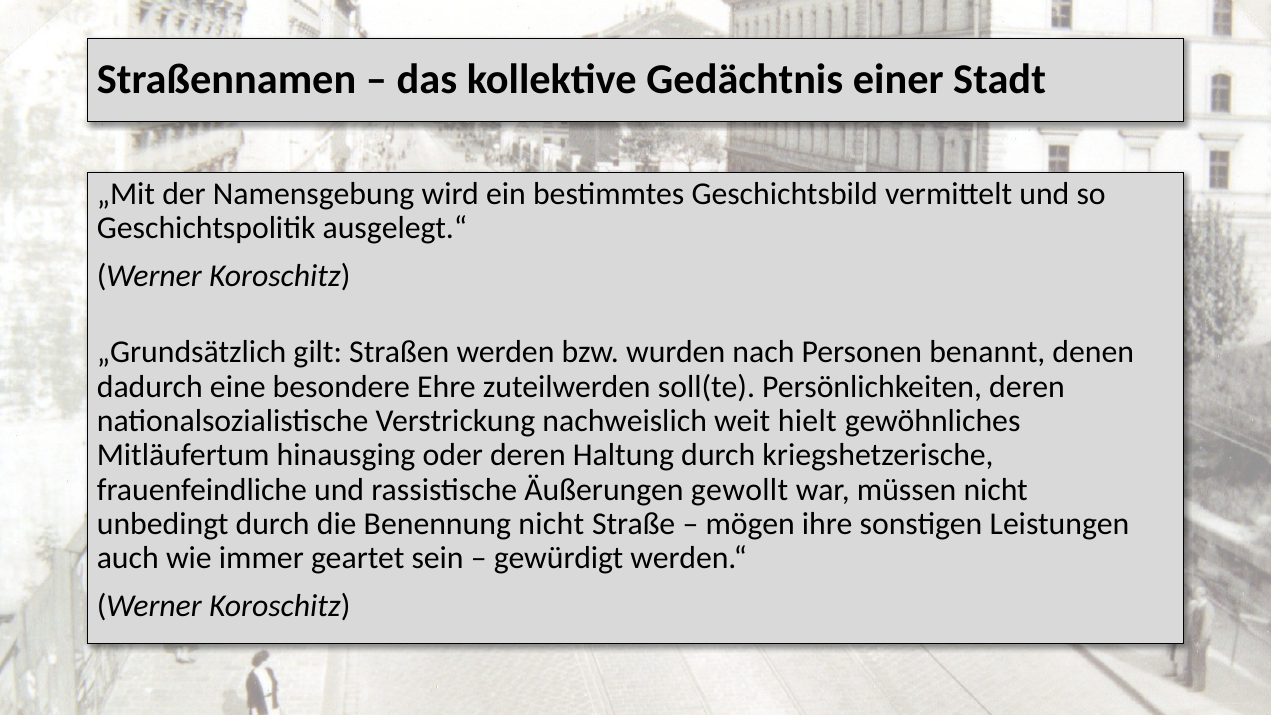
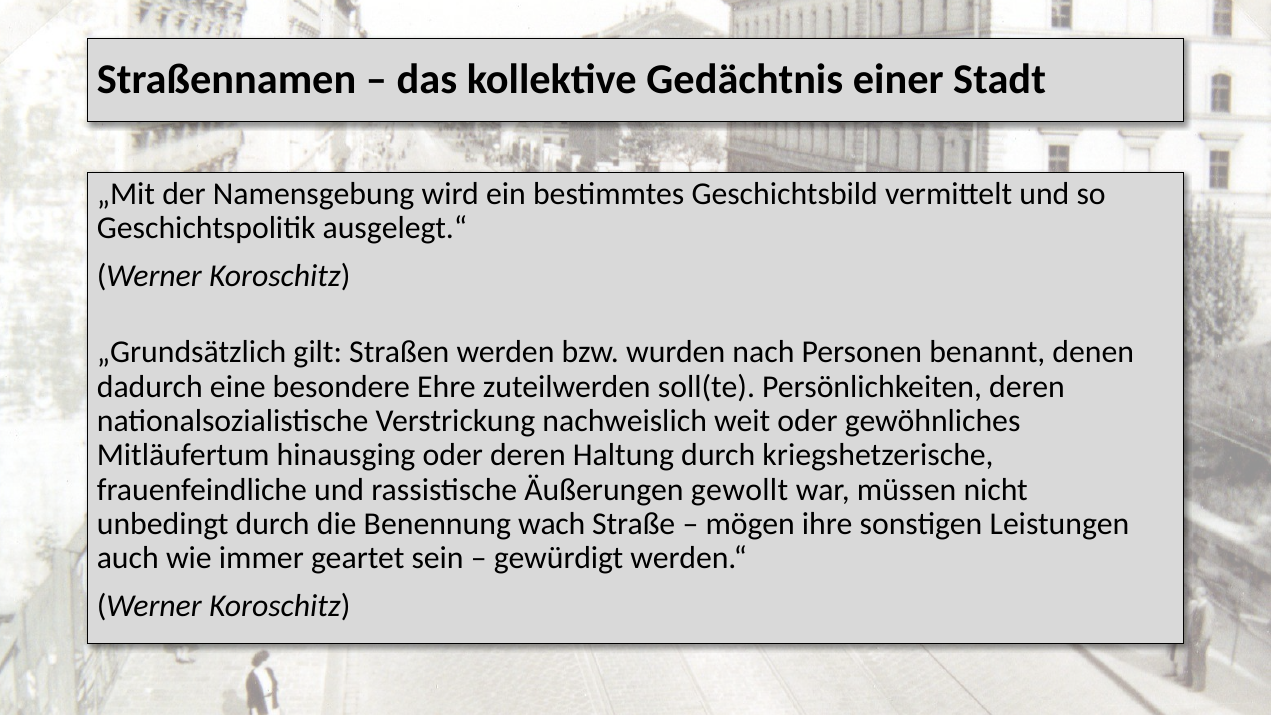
weit hielt: hielt -> oder (808, 421)
Benennung nicht: nicht -> wach (552, 524)
